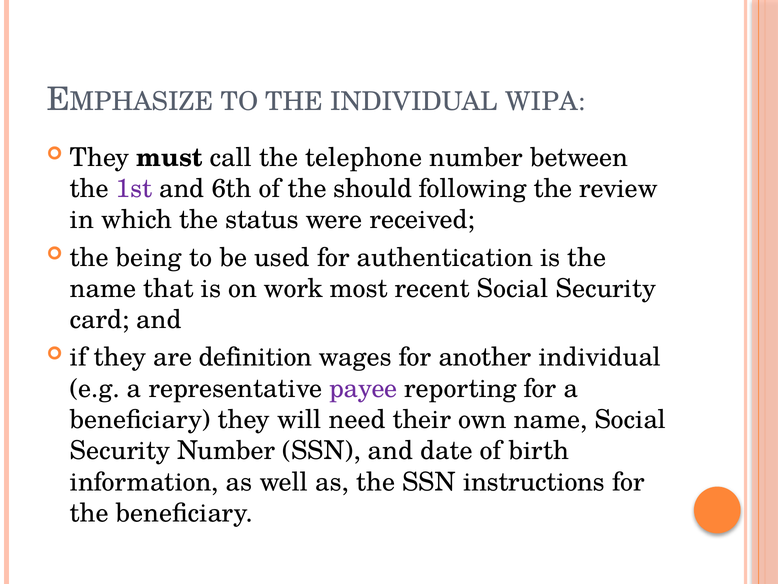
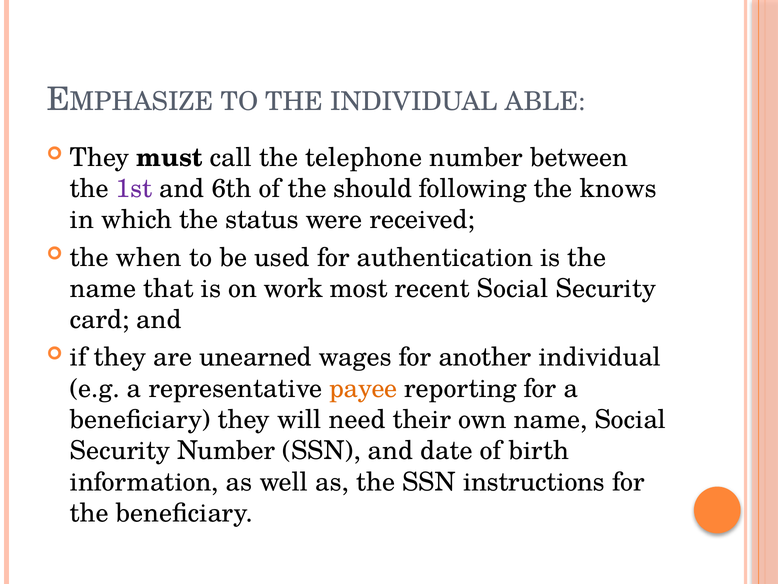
WIPA: WIPA -> ABLE (545, 102)
review: review -> knows (618, 188)
being: being -> when (149, 257)
definition: definition -> unearned (255, 357)
payee colour: purple -> orange (363, 388)
